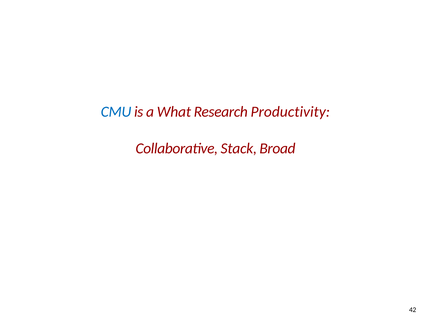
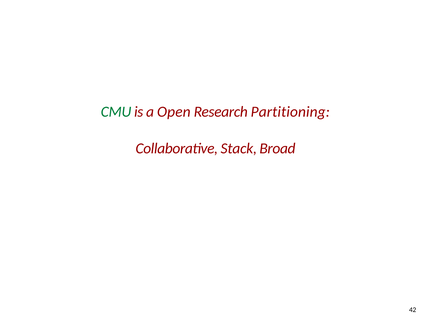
CMU colour: blue -> green (116, 112)
What: What -> Open (174, 112)
Productivity: Productivity -> Partitioning (290, 112)
